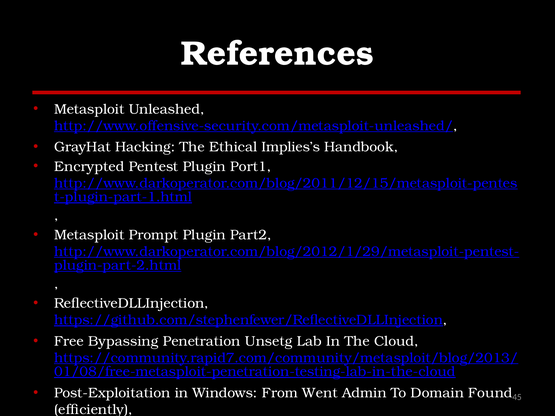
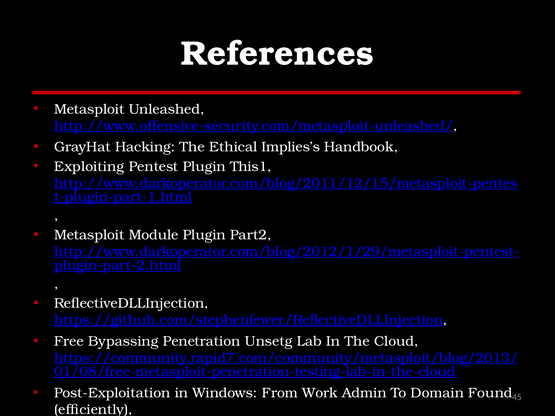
Encrypted: Encrypted -> Exploiting (89, 167)
Port1: Port1 -> This1 (251, 167)
Prompt: Prompt -> Module (154, 235)
Went: Went -> Work (320, 393)
